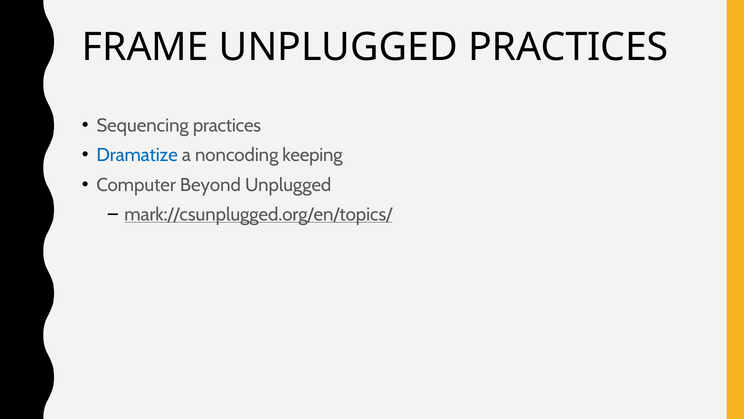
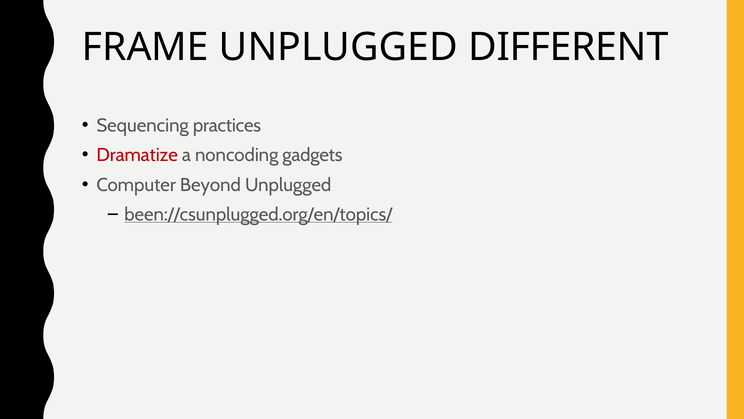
UNPLUGGED PRACTICES: PRACTICES -> DIFFERENT (568, 47)
Dramatize colour: blue -> red (137, 155)
keeping: keeping -> gadgets (312, 155)
mark://csunplugged.org/en/topics/: mark://csunplugged.org/en/topics/ -> been://csunplugged.org/en/topics/ (258, 214)
